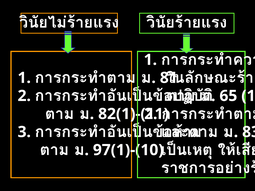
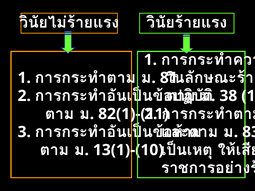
65: 65 -> 38 (228, 96)
97(1)-(10: 97(1)-(10 -> 13(1)-(10 (128, 150)
